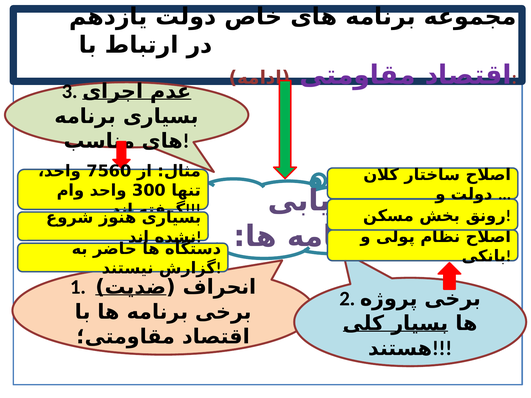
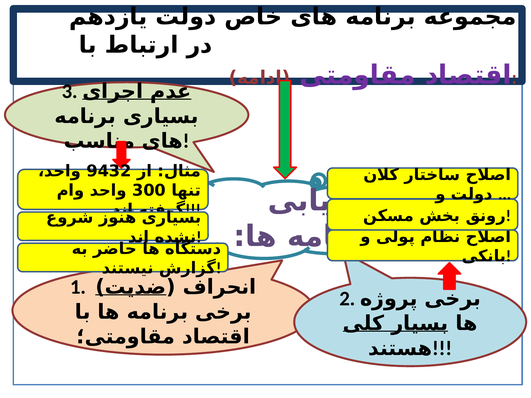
7560: 7560 -> 9432 (109, 171)
